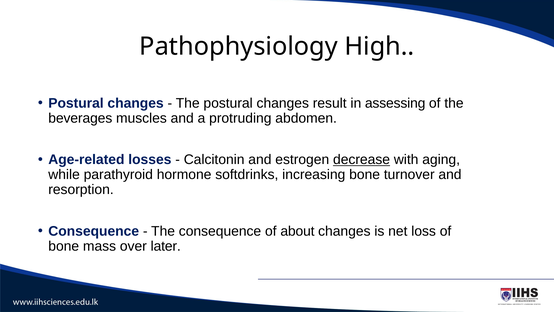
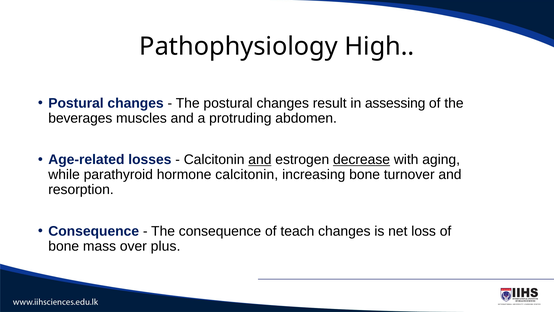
and underline: none -> present (260, 160)
hormone softdrinks: softdrinks -> calcitonin (247, 174)
about: about -> teach (297, 231)
later: later -> plus (166, 246)
